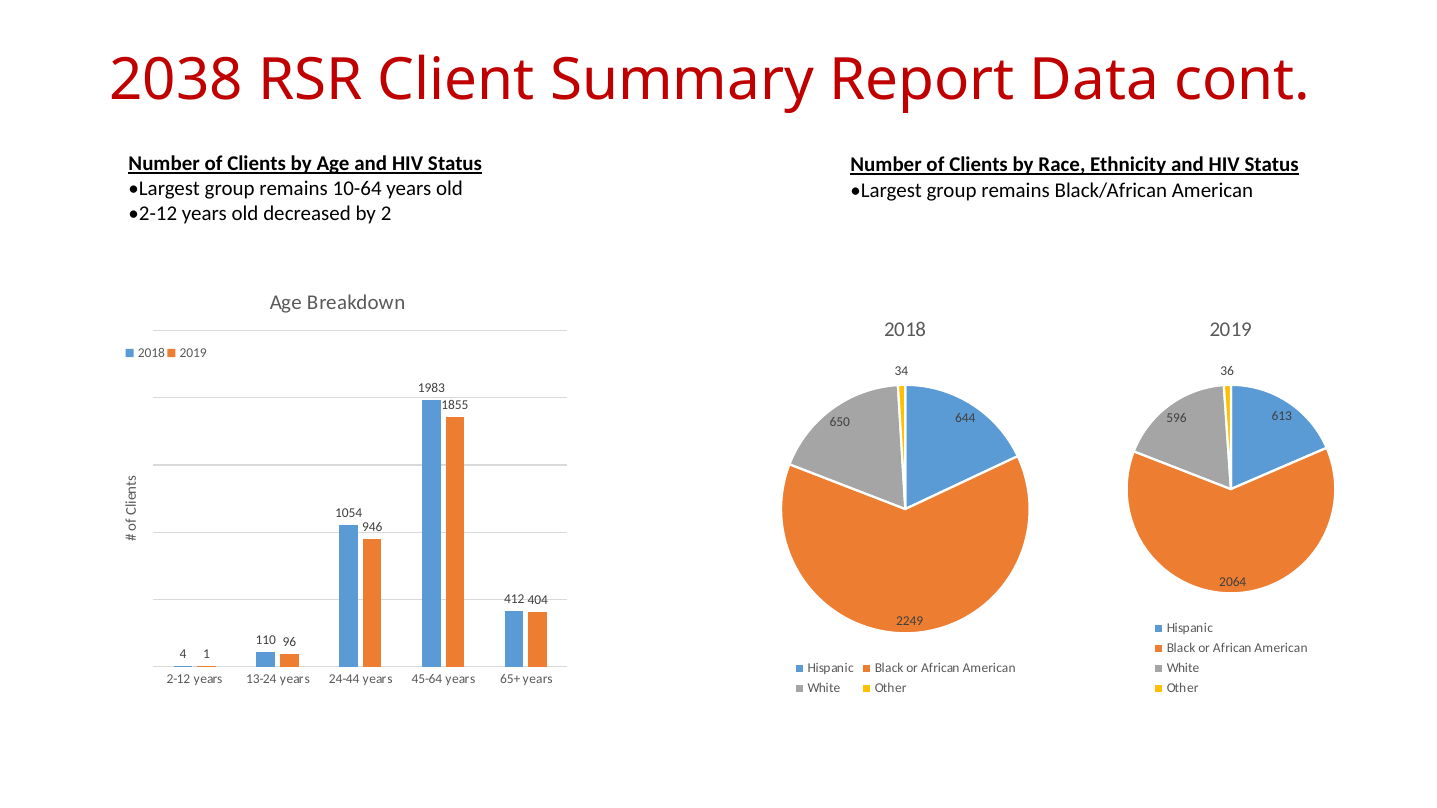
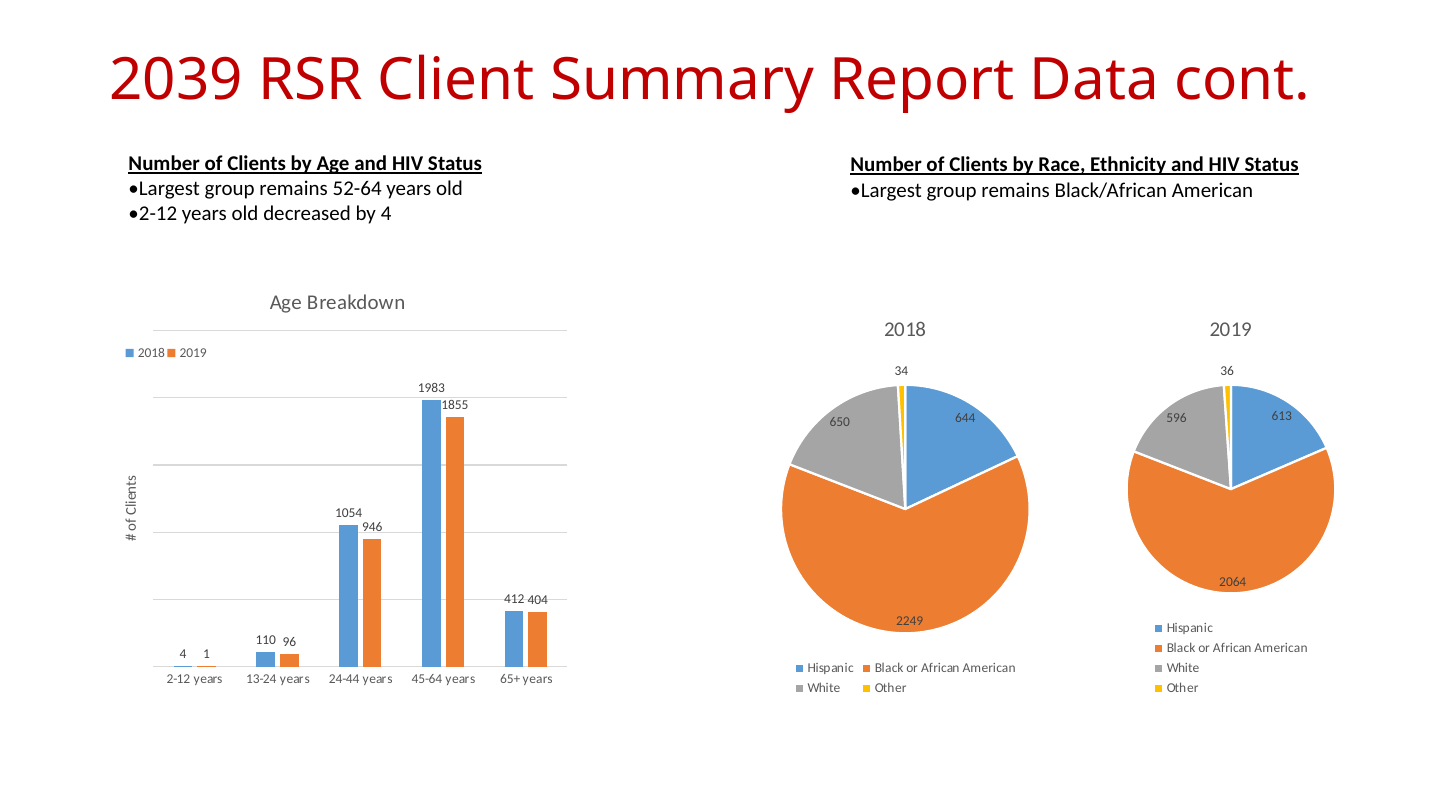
2038: 2038 -> 2039 (176, 81)
10-64: 10-64 -> 52-64 (357, 189)
by 2: 2 -> 4 (386, 214)
